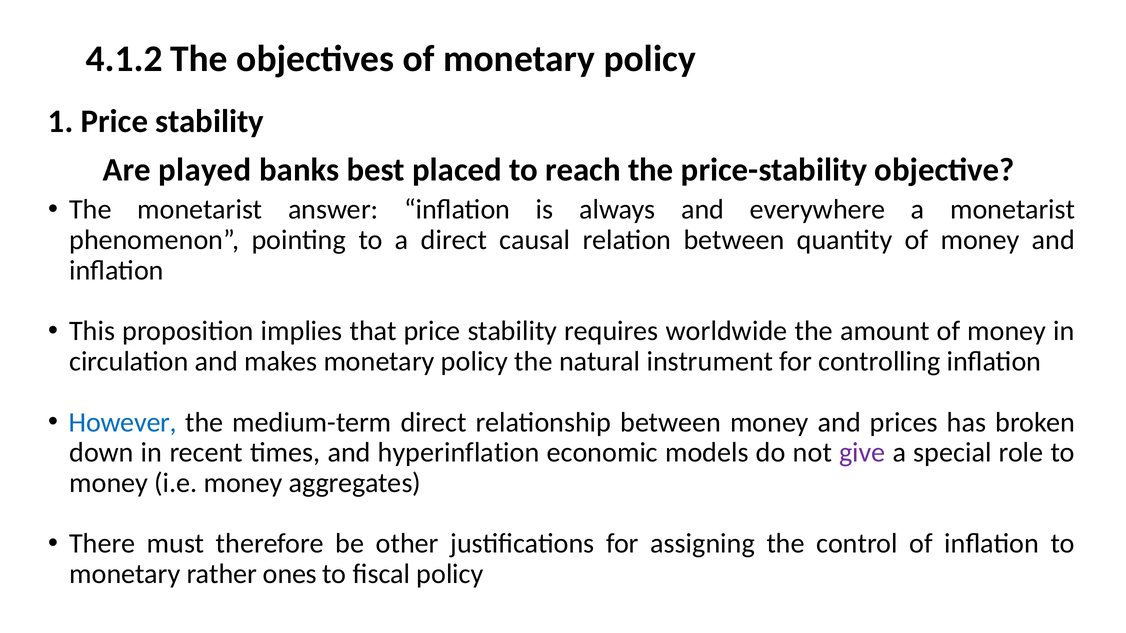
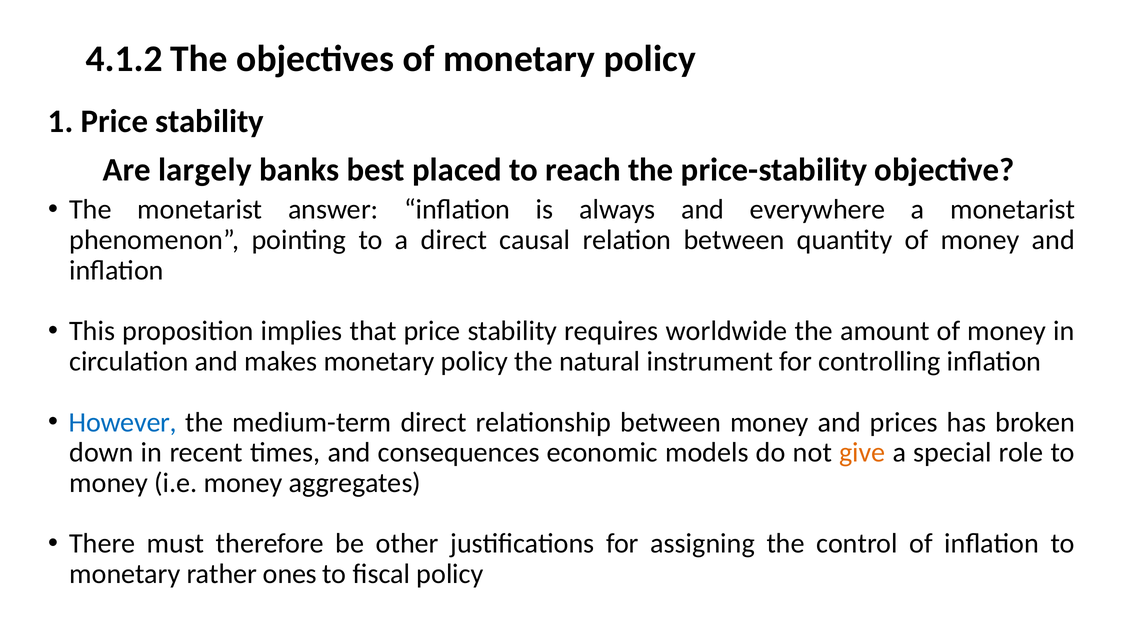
played: played -> largely (205, 170)
hyperinflation: hyperinflation -> consequences (459, 453)
give colour: purple -> orange (862, 453)
